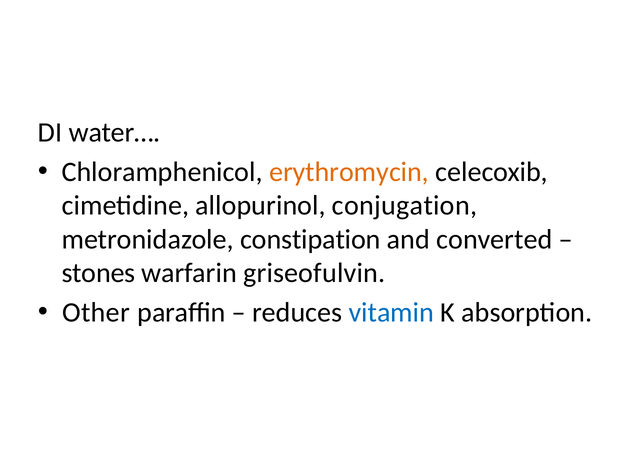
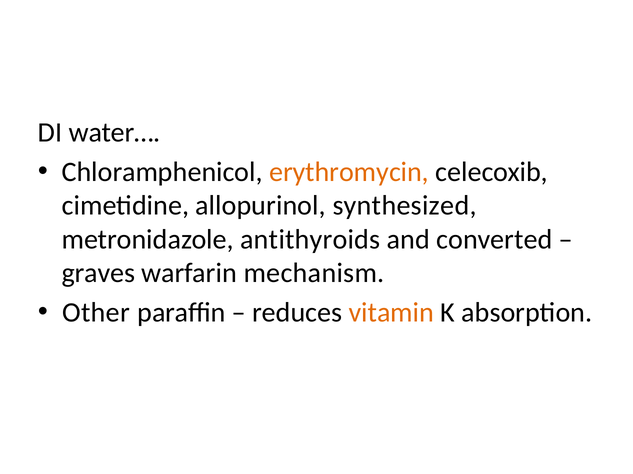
conjugation: conjugation -> synthesized (405, 206)
constipation: constipation -> antithyroids (310, 240)
stones: stones -> graves (98, 273)
griseofulvin: griseofulvin -> mechanism (314, 273)
vitamin colour: blue -> orange (391, 313)
